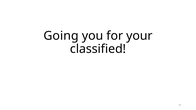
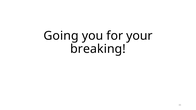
classified: classified -> breaking (98, 49)
